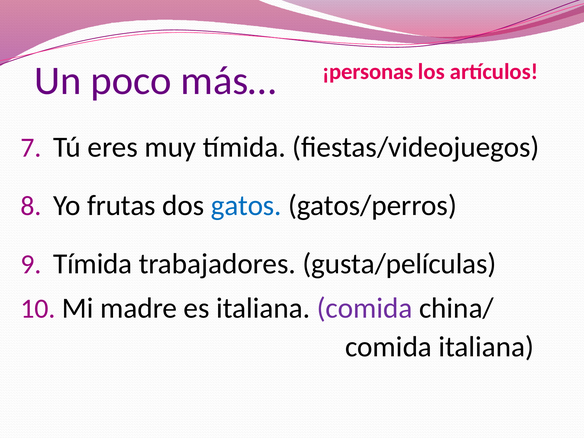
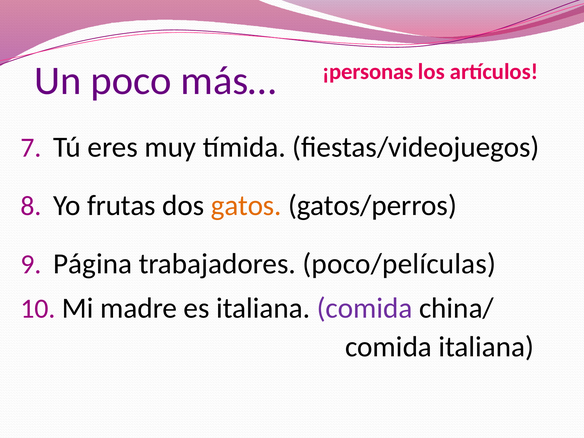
gatos colour: blue -> orange (246, 205)
Tímida: Tímida -> Página (93, 264)
gusta/películas: gusta/películas -> poco/películas (399, 264)
